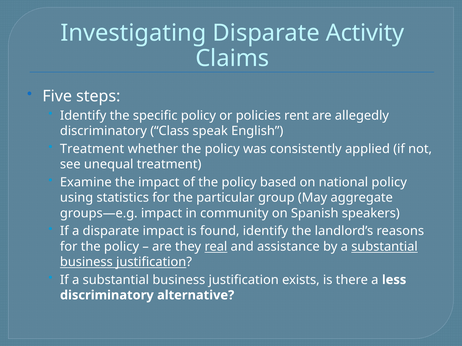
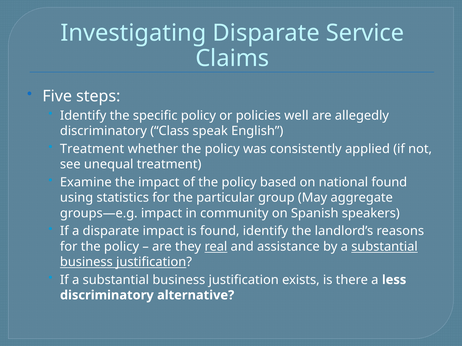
Activity: Activity -> Service (365, 33)
rent: rent -> well (296, 116)
national policy: policy -> found (389, 183)
